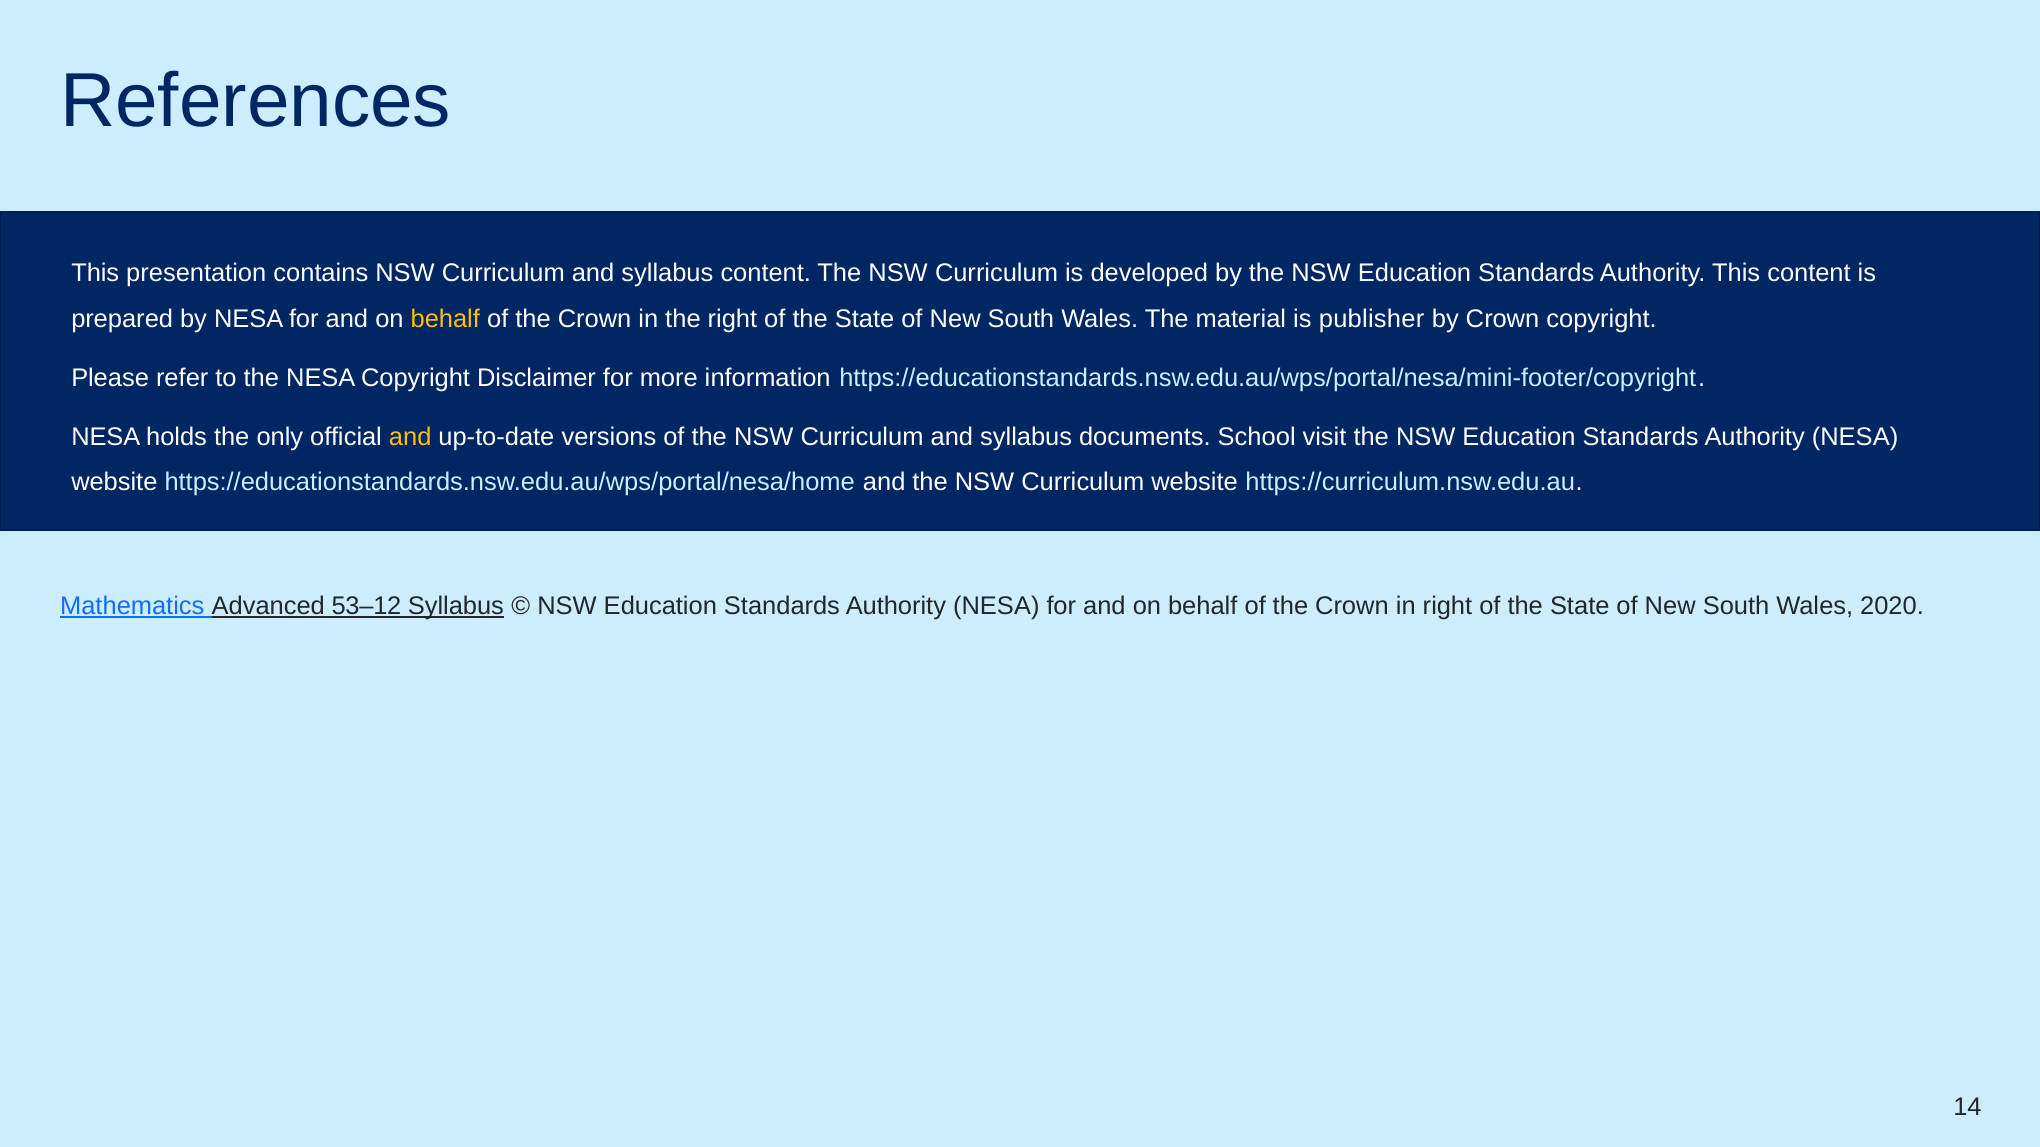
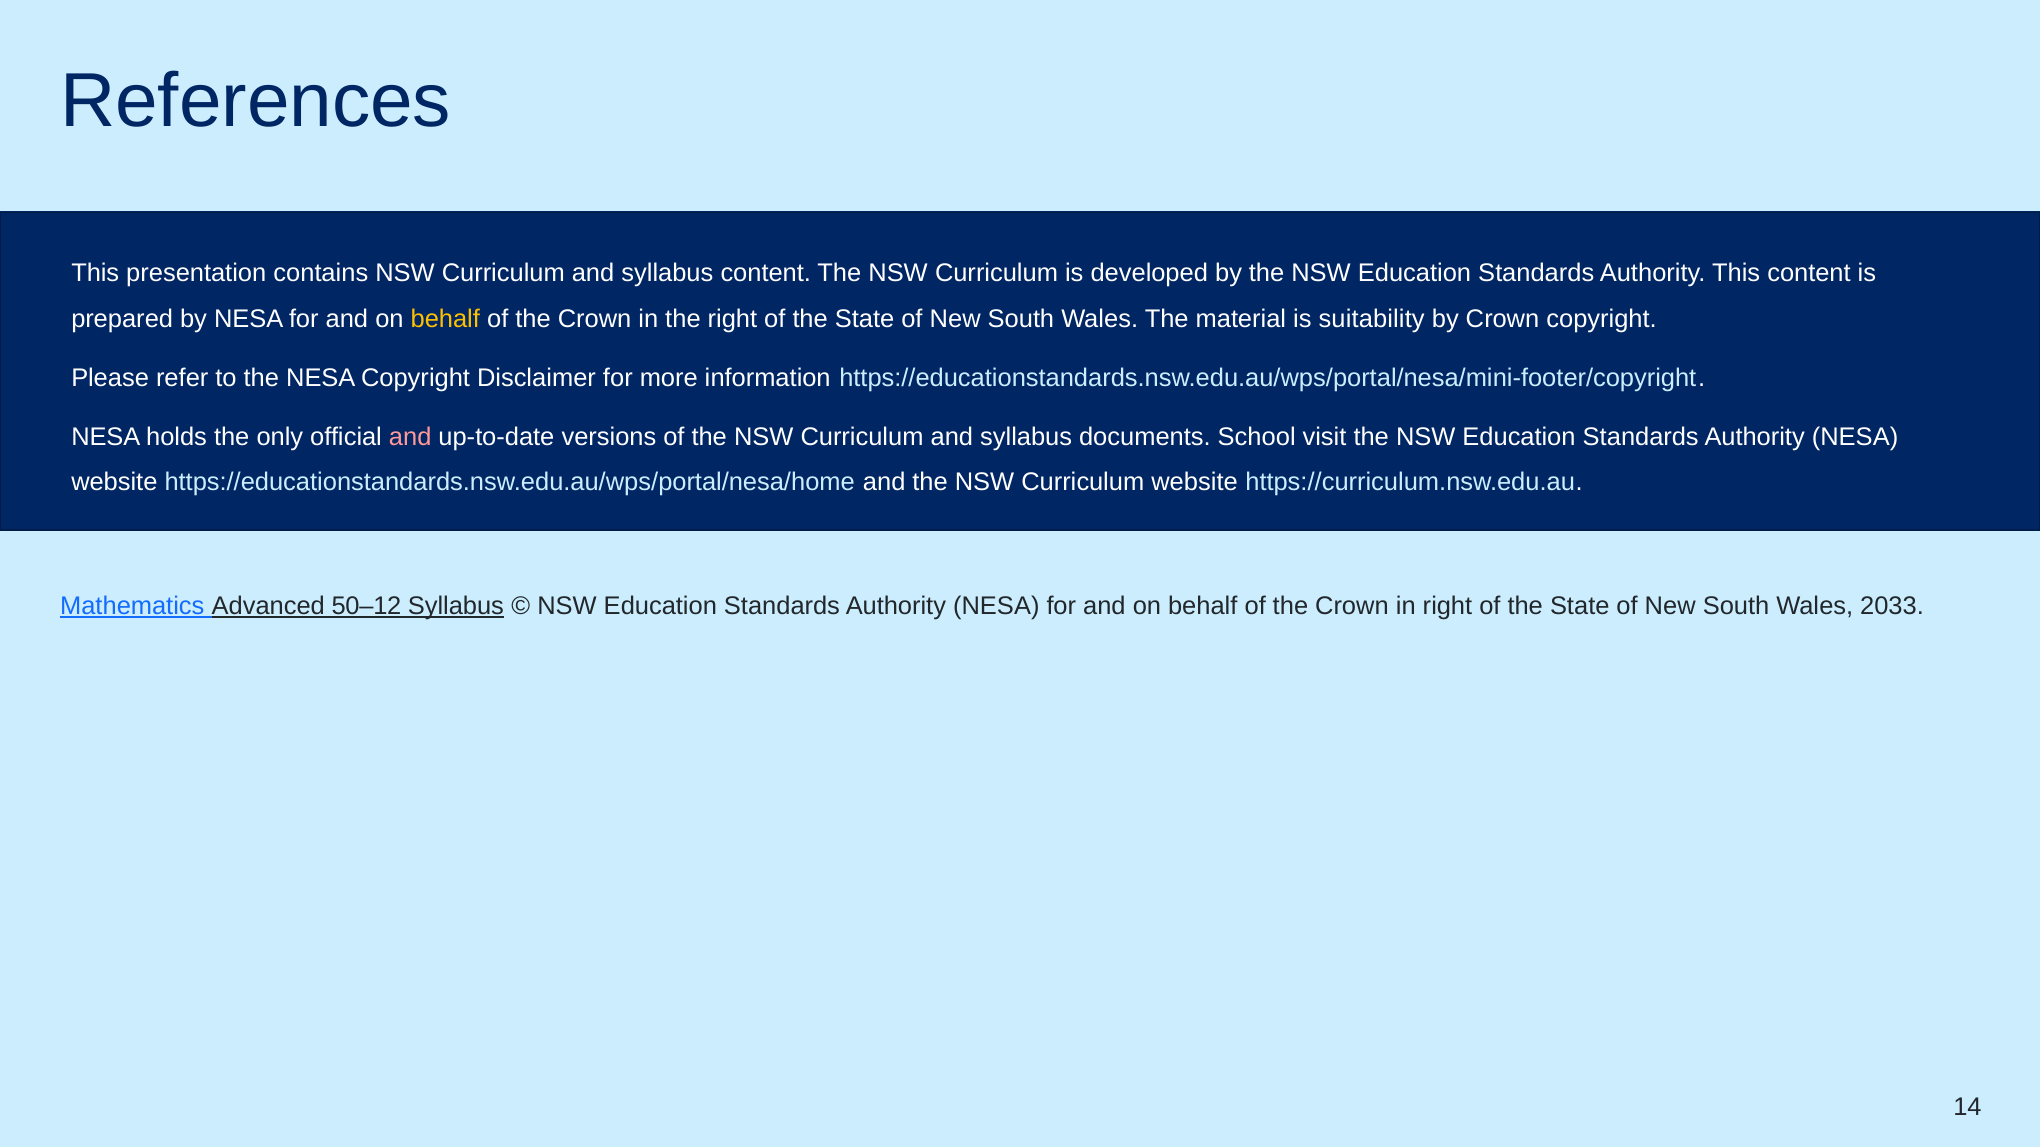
publisher: publisher -> suitability (1372, 320)
and colour: yellow -> pink (410, 437)
53–12: 53–12 -> 50–12 (366, 606)
2020: 2020 -> 2033 (1892, 606)
